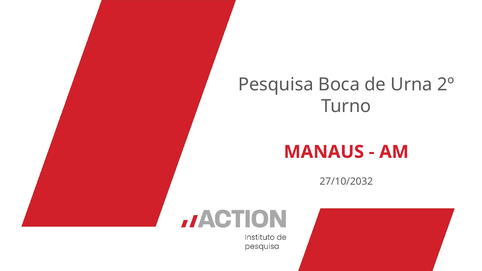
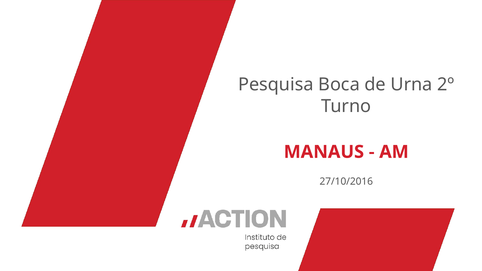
27/10/2032: 27/10/2032 -> 27/10/2016 (346, 182)
